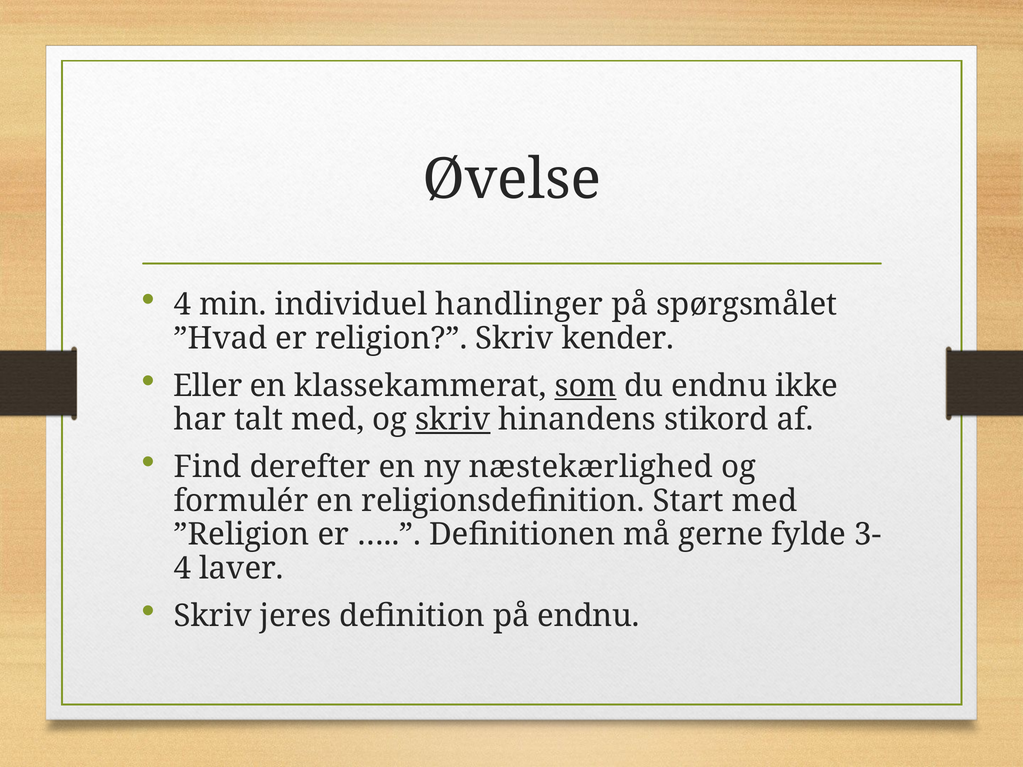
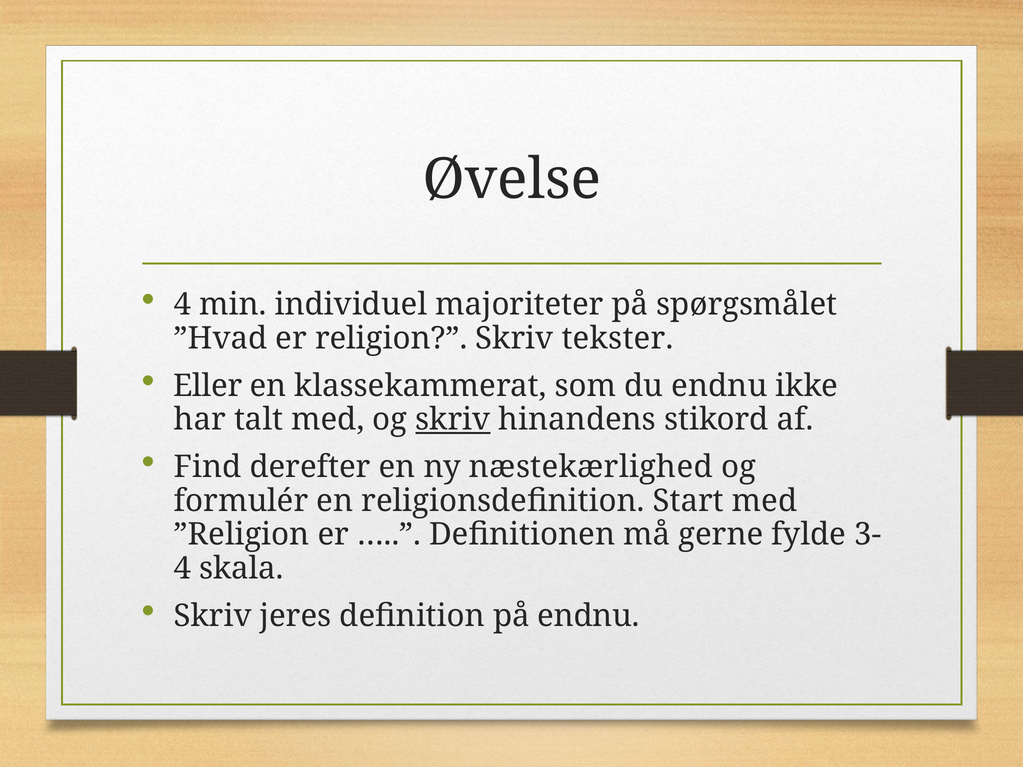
handlinger: handlinger -> majoriteter (519, 305)
kender: kender -> tekster (618, 338)
som underline: present -> none (585, 386)
laver: laver -> skala (242, 568)
